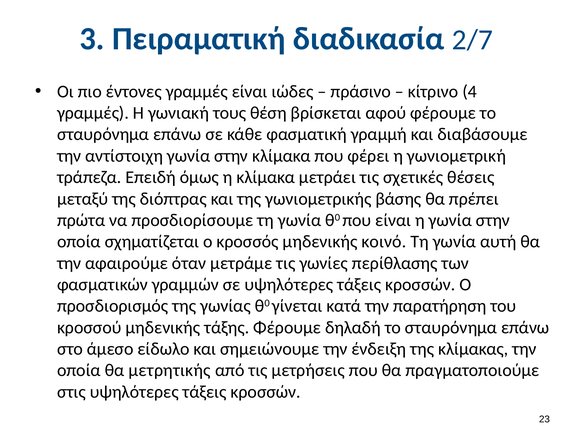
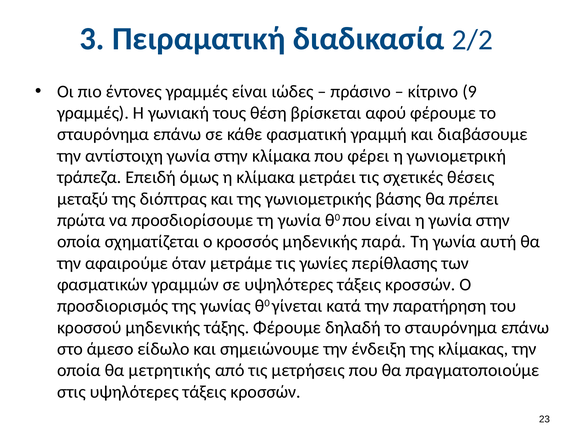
2/7: 2/7 -> 2/2 (472, 40)
4: 4 -> 9 (470, 91)
κοινό: κοινό -> παρά (384, 242)
